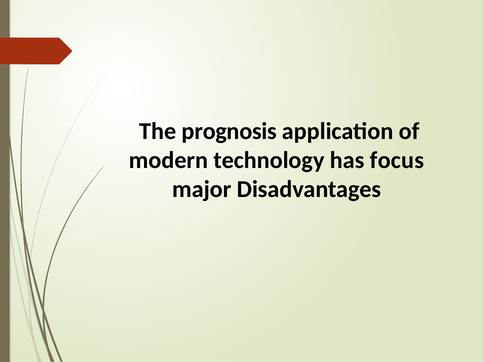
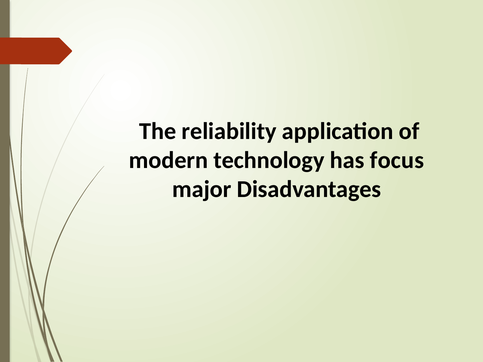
prognosis: prognosis -> reliability (229, 131)
